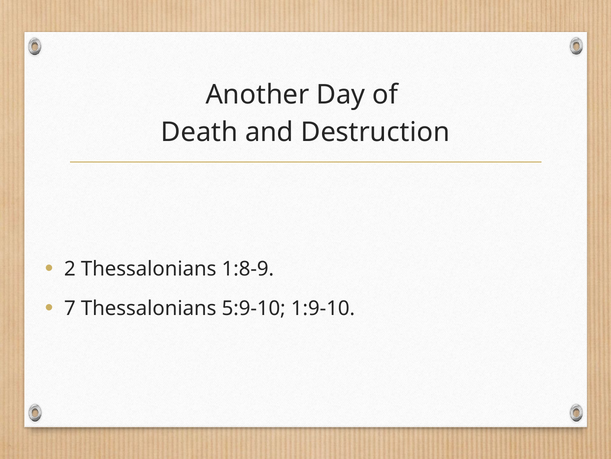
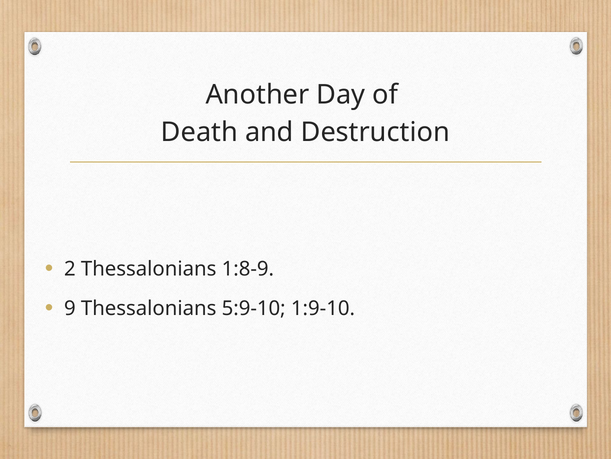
7: 7 -> 9 (70, 308)
